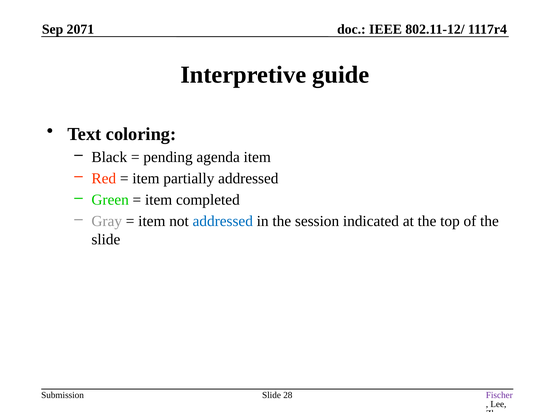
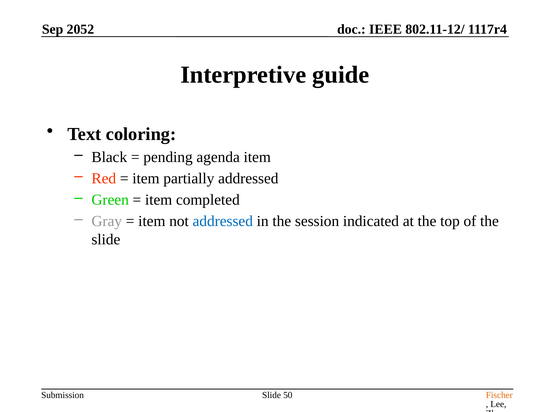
2071: 2071 -> 2052 (80, 29)
Fischer colour: purple -> orange (499, 396)
28: 28 -> 50 (288, 396)
